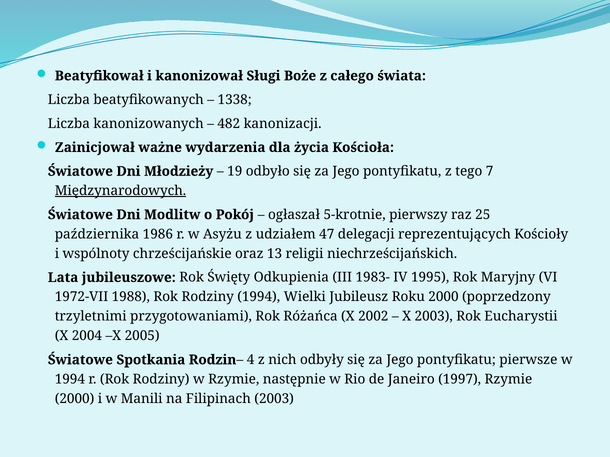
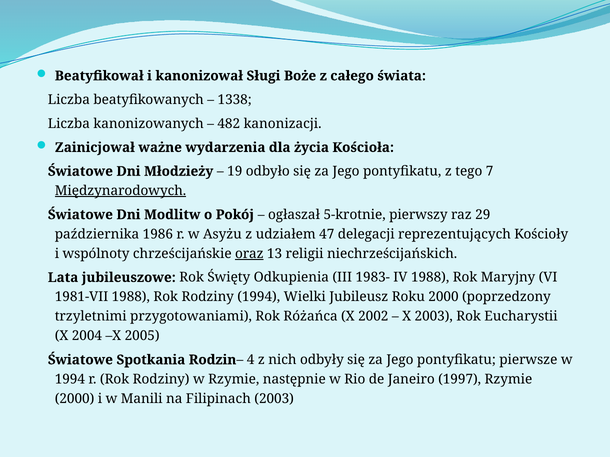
25: 25 -> 29 (483, 215)
oraz underline: none -> present (249, 254)
IV 1995: 1995 -> 1988 (430, 278)
1972-VII: 1972-VII -> 1981-VII (82, 297)
